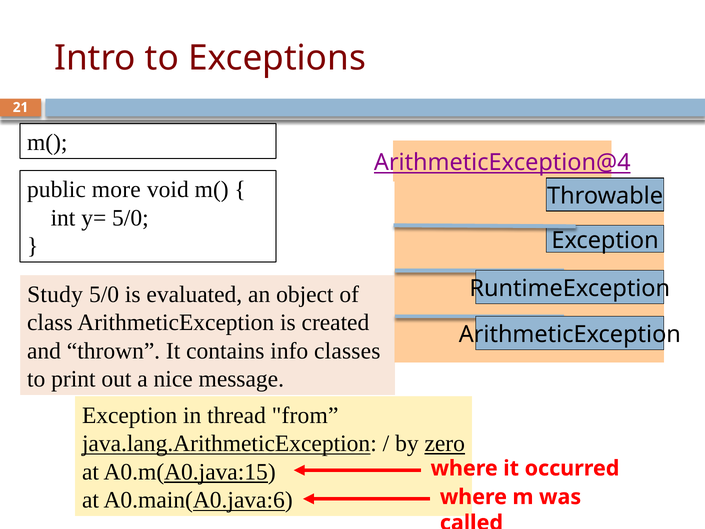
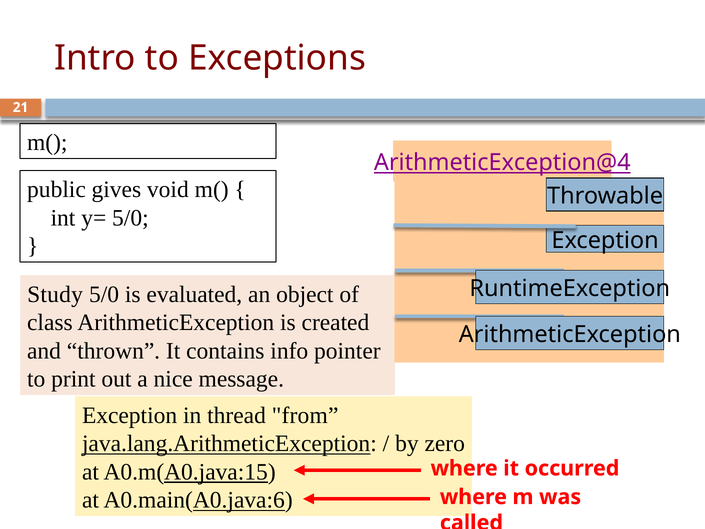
more: more -> gives (116, 190)
classes: classes -> pointer (347, 351)
zero underline: present -> none (445, 443)
